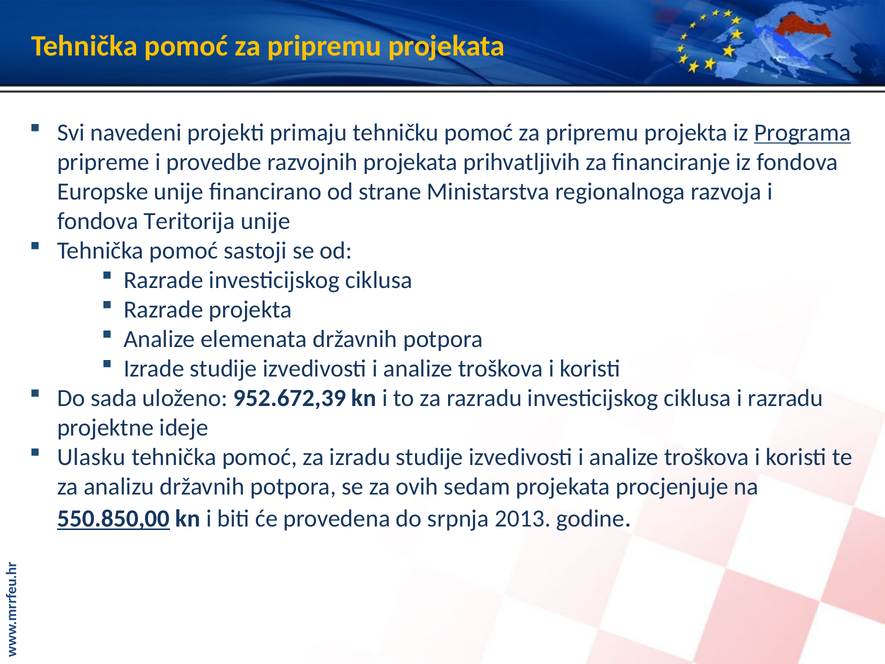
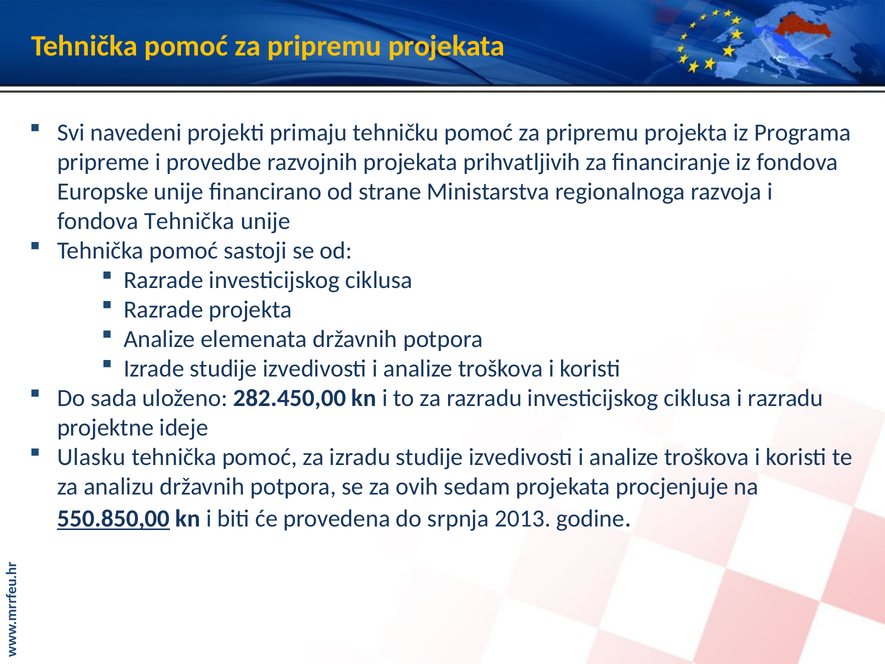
Programa underline: present -> none (803, 132)
fondova Teritorija: Teritorija -> Tehnička (189, 221)
952.672,39: 952.672,39 -> 282.450,00 (290, 398)
